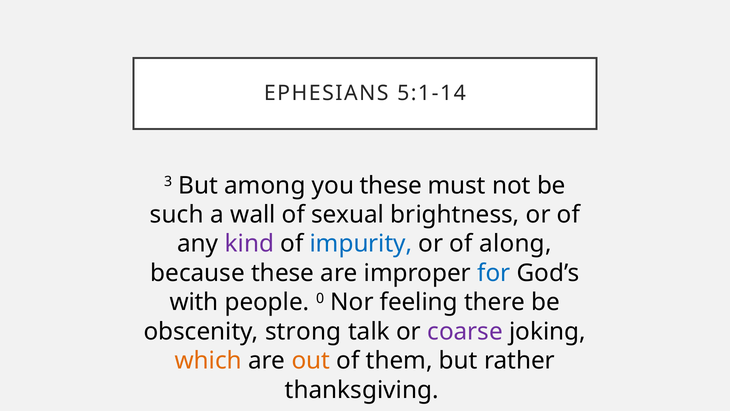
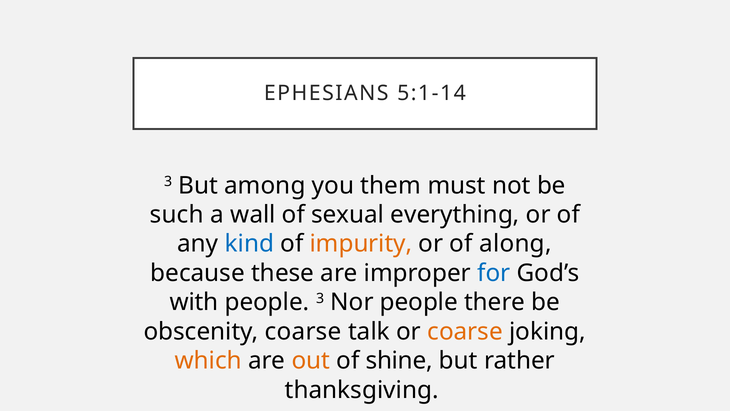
you these: these -> them (391, 185)
brightness: brightness -> everything (455, 215)
kind colour: purple -> blue (249, 244)
impurity colour: blue -> orange (361, 244)
people 0: 0 -> 3 (320, 298)
Nor feeling: feeling -> people (419, 302)
obscenity strong: strong -> coarse (303, 331)
coarse colour: purple -> orange (465, 331)
them: them -> shine (399, 361)
